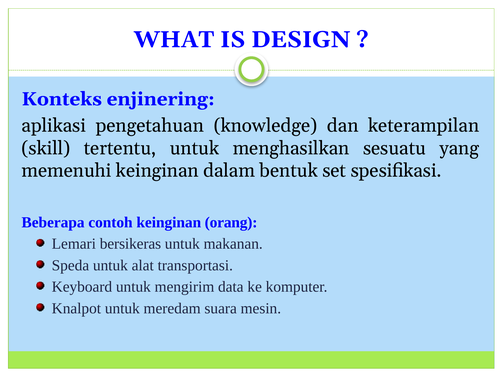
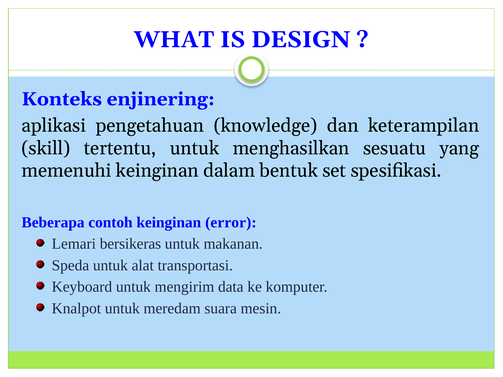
orang: orang -> error (231, 223)
